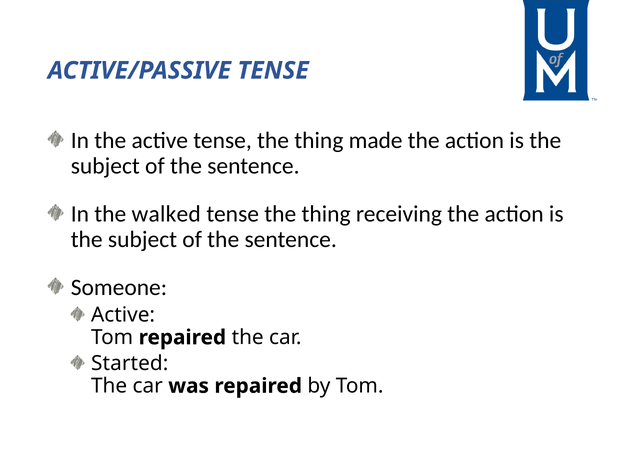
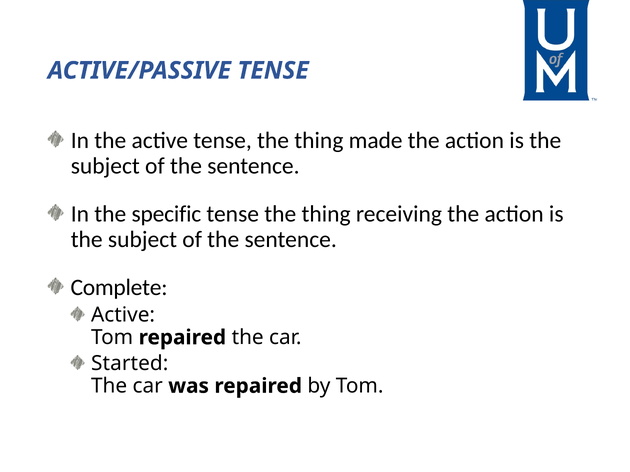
walked: walked -> specific (166, 214)
Someone: Someone -> Complete (119, 288)
